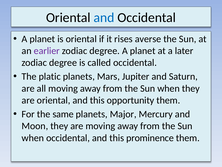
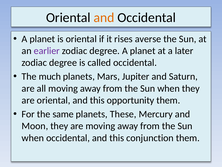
and colour: blue -> orange (104, 18)
platic: platic -> much (50, 76)
Major: Major -> These (123, 114)
prominence: prominence -> conjunction (150, 137)
